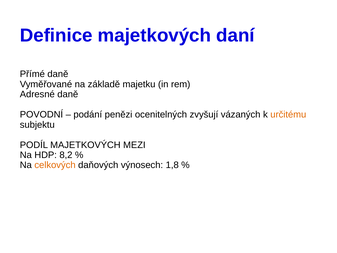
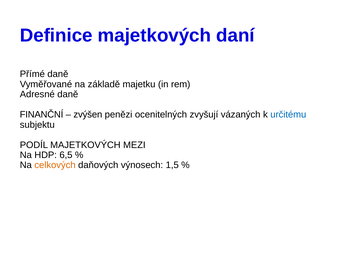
POVODNÍ: POVODNÍ -> FINANČNÍ (42, 114)
podání: podání -> zvýšen (88, 114)
určitému colour: orange -> blue (288, 114)
8,2: 8,2 -> 6,5 (66, 155)
1,8: 1,8 -> 1,5 (172, 165)
